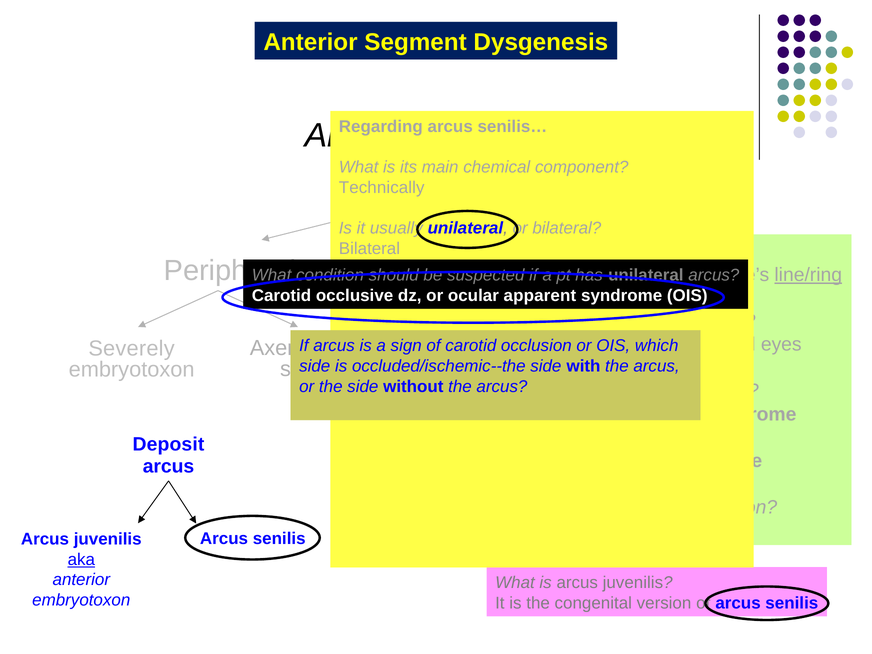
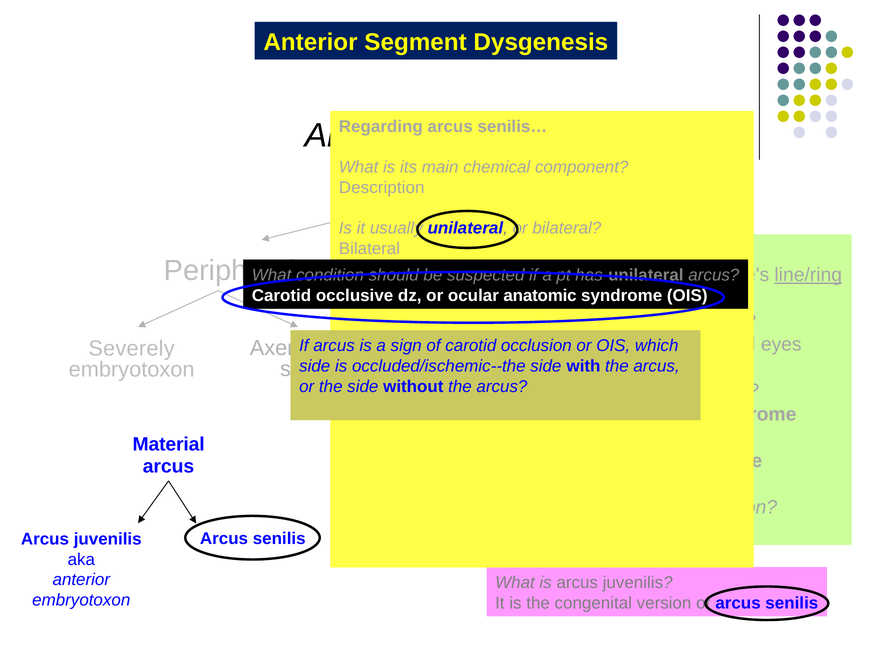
Technically: Technically -> Description (382, 188)
apparent: apparent -> anatomic (540, 296)
Deposit: Deposit -> Material (169, 445)
aka underline: present -> none (81, 560)
